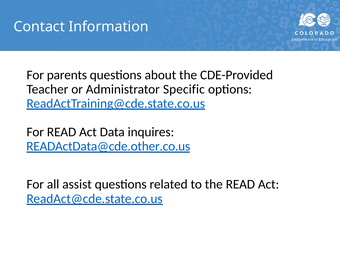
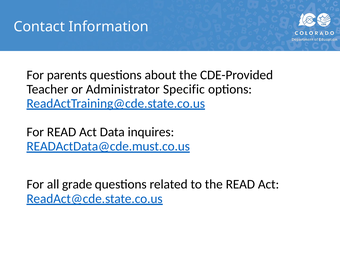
READActData@cde.other.co.us: READActData@cde.other.co.us -> READActData@cde.must.co.us (108, 146)
assist: assist -> grade (77, 184)
